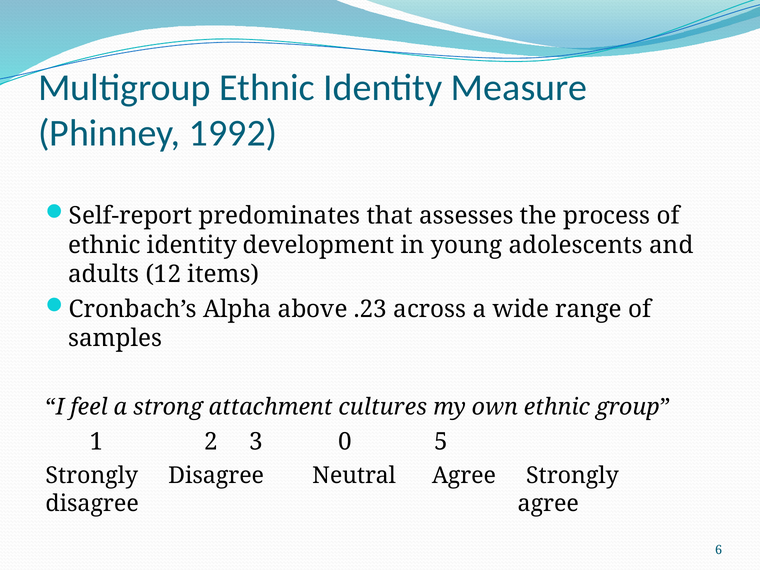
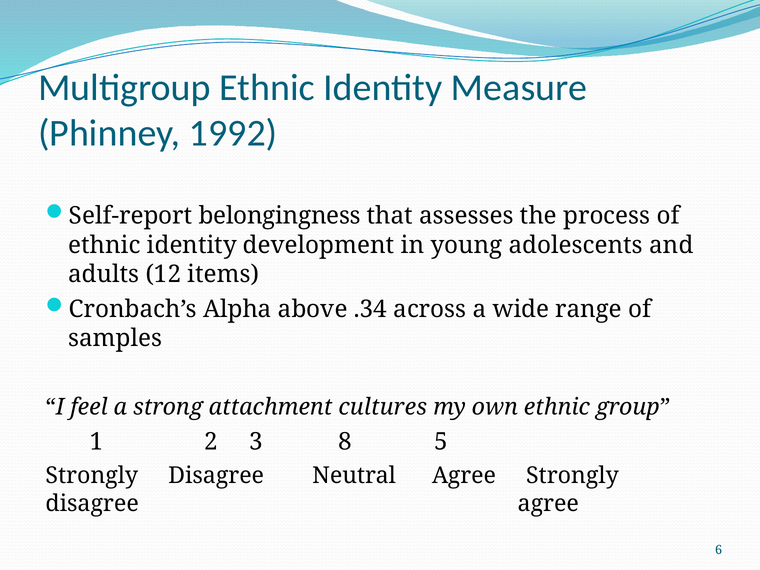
predominates: predominates -> belongingness (280, 216)
.23: .23 -> .34 (370, 309)
0: 0 -> 8 (345, 442)
